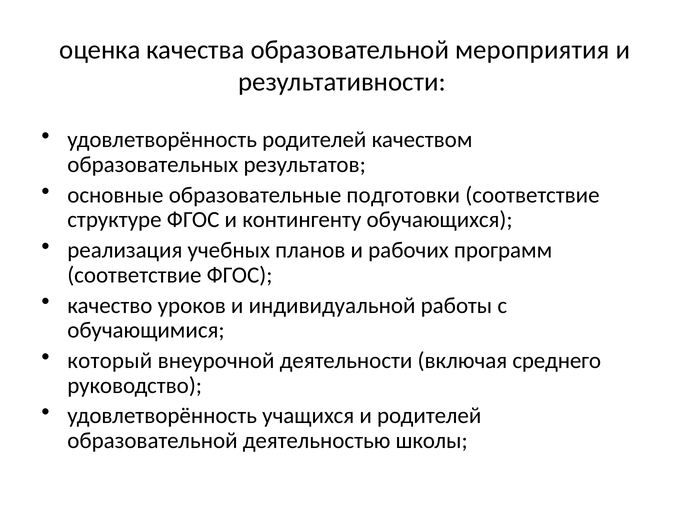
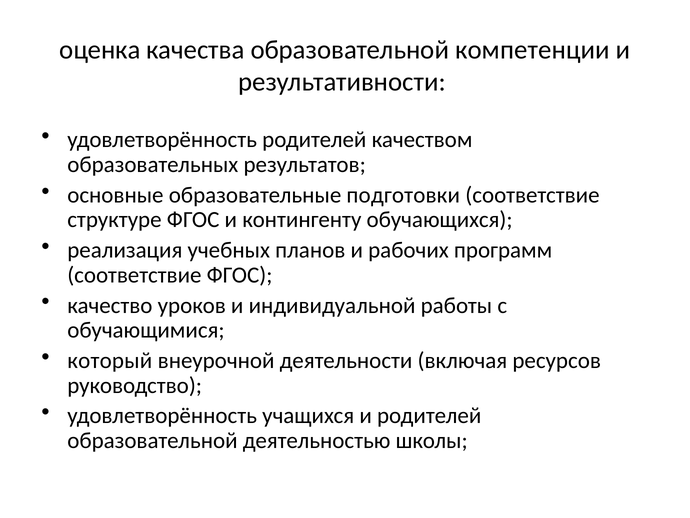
мероприятия: мероприятия -> компетенции (532, 50)
среднего: среднего -> ресурсов (557, 360)
